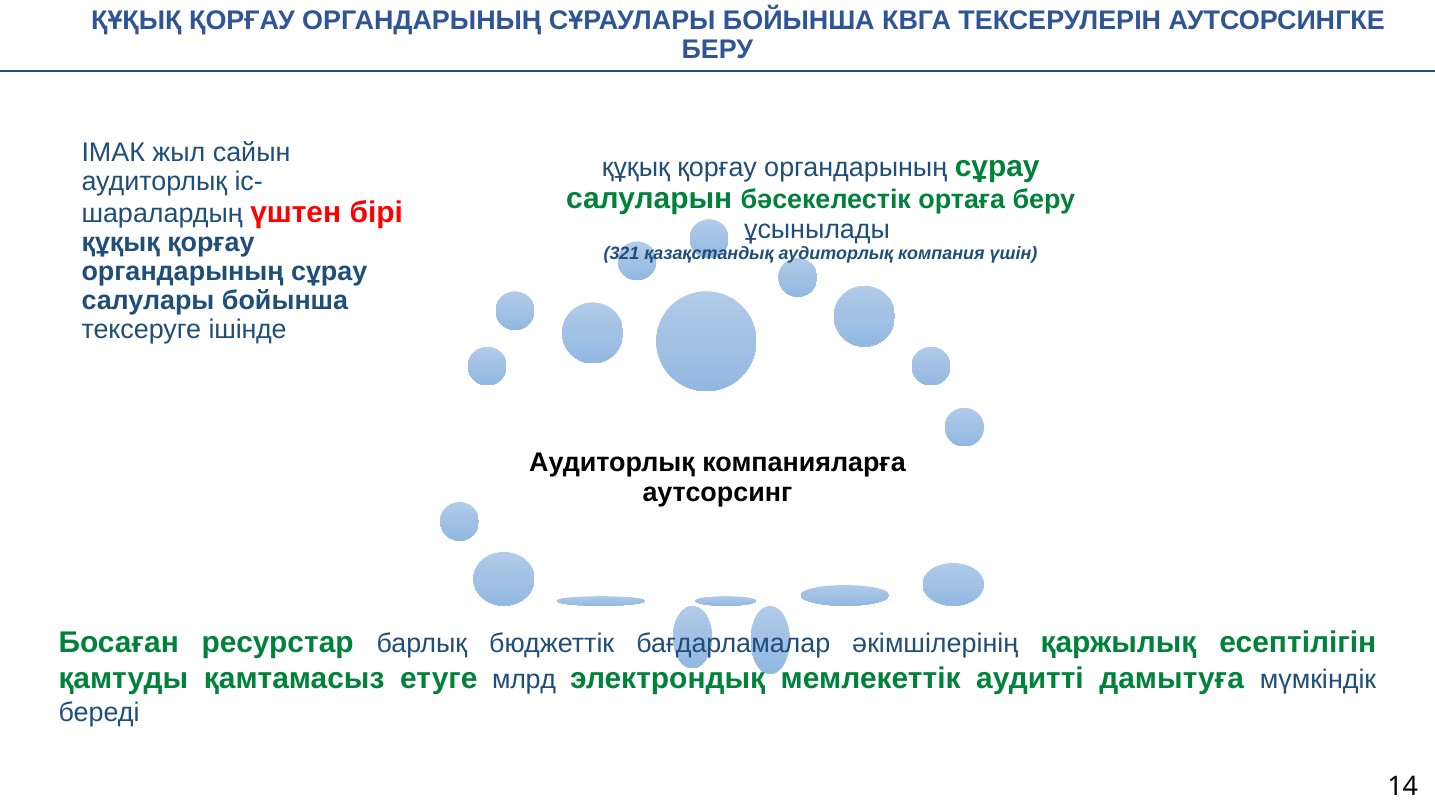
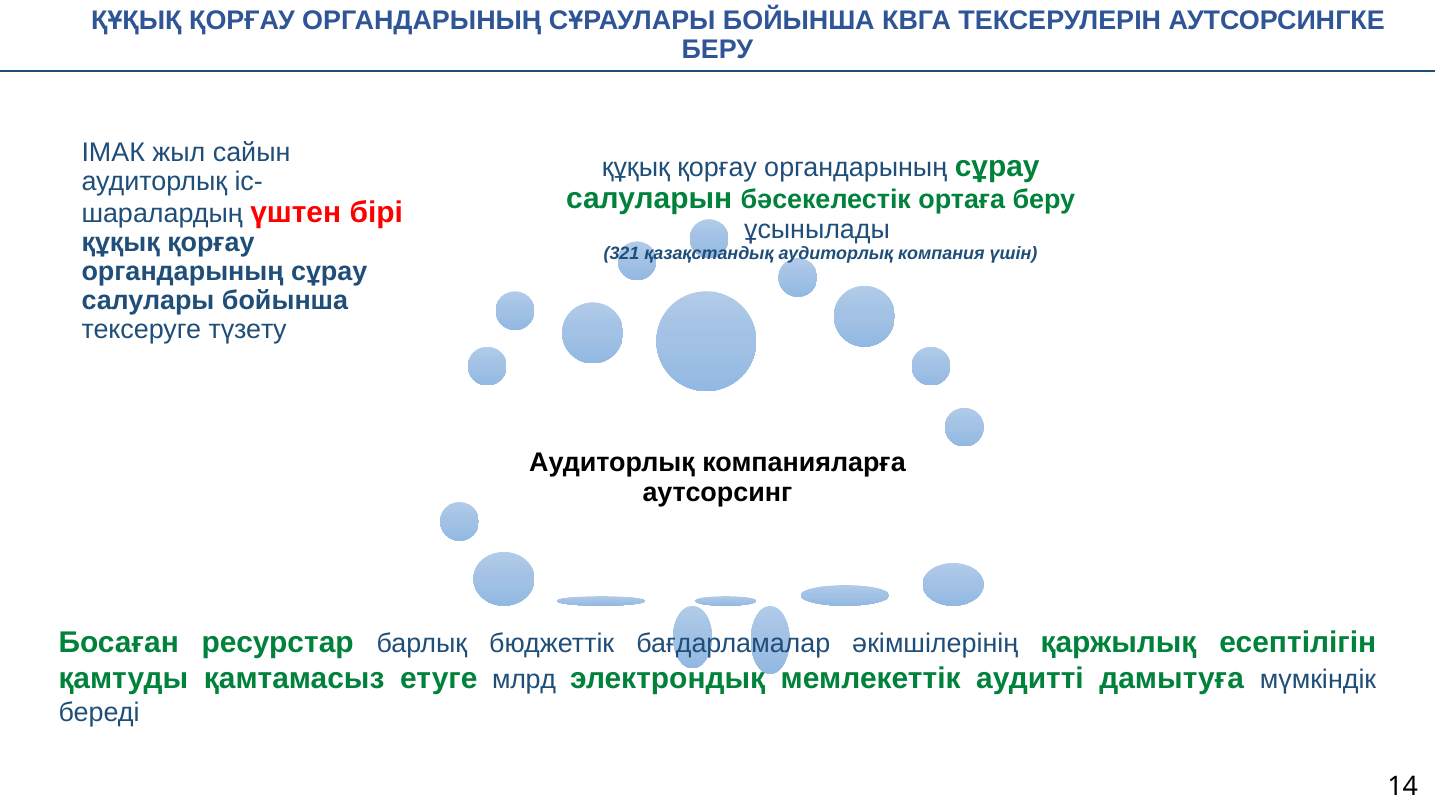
ішінде: ішінде -> түзету (248, 330)
